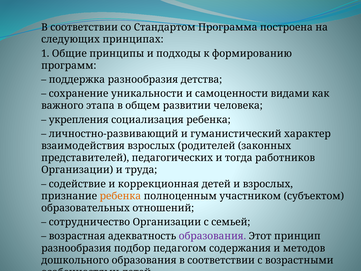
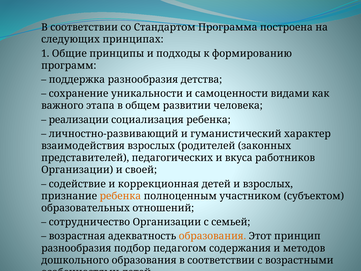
укрепления: укрепления -> реализации (79, 120)
тогда: тогда -> вкуса (239, 158)
труда: труда -> своей (141, 170)
образования colour: purple -> orange (212, 236)
